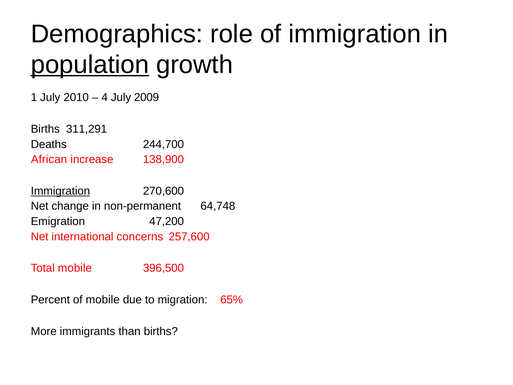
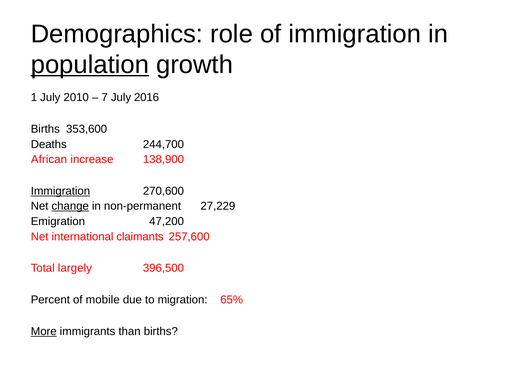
4: 4 -> 7 (105, 97)
2009: 2009 -> 2016 (147, 97)
311,291: 311,291 -> 353,600 (87, 129)
change underline: none -> present (70, 206)
64,748: 64,748 -> 27,229 (218, 206)
concerns: concerns -> claimants (140, 236)
Total mobile: mobile -> largely (75, 268)
More underline: none -> present (44, 331)
